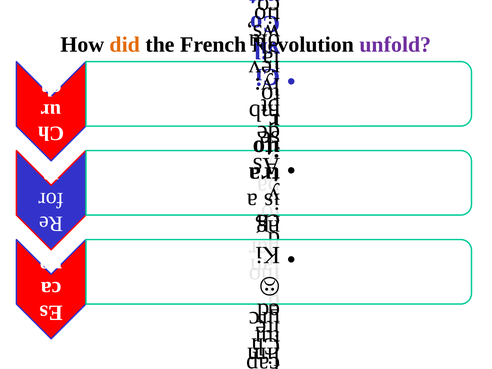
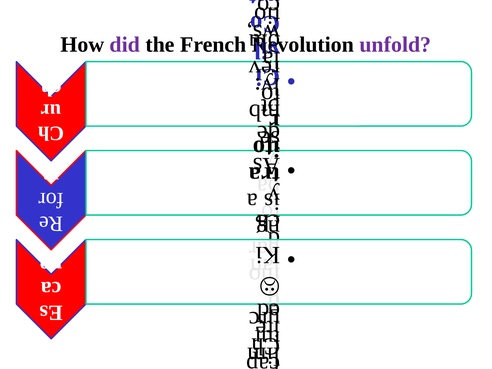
did colour: orange -> purple (125, 45)
